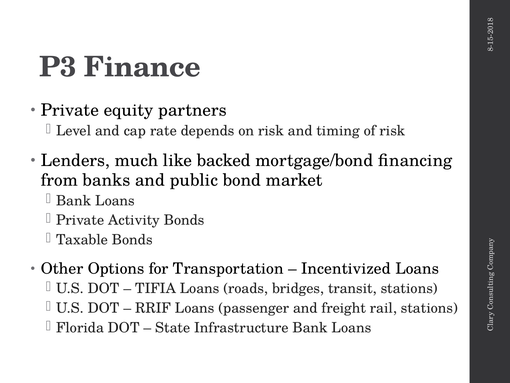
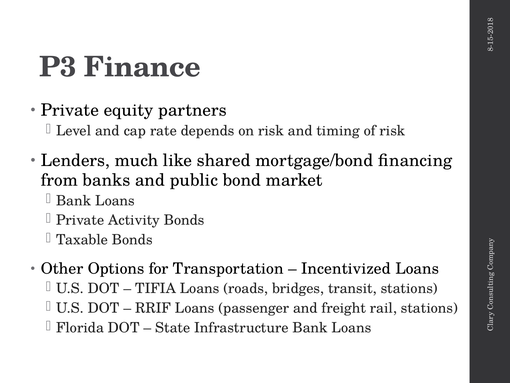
backed: backed -> shared (224, 160)
